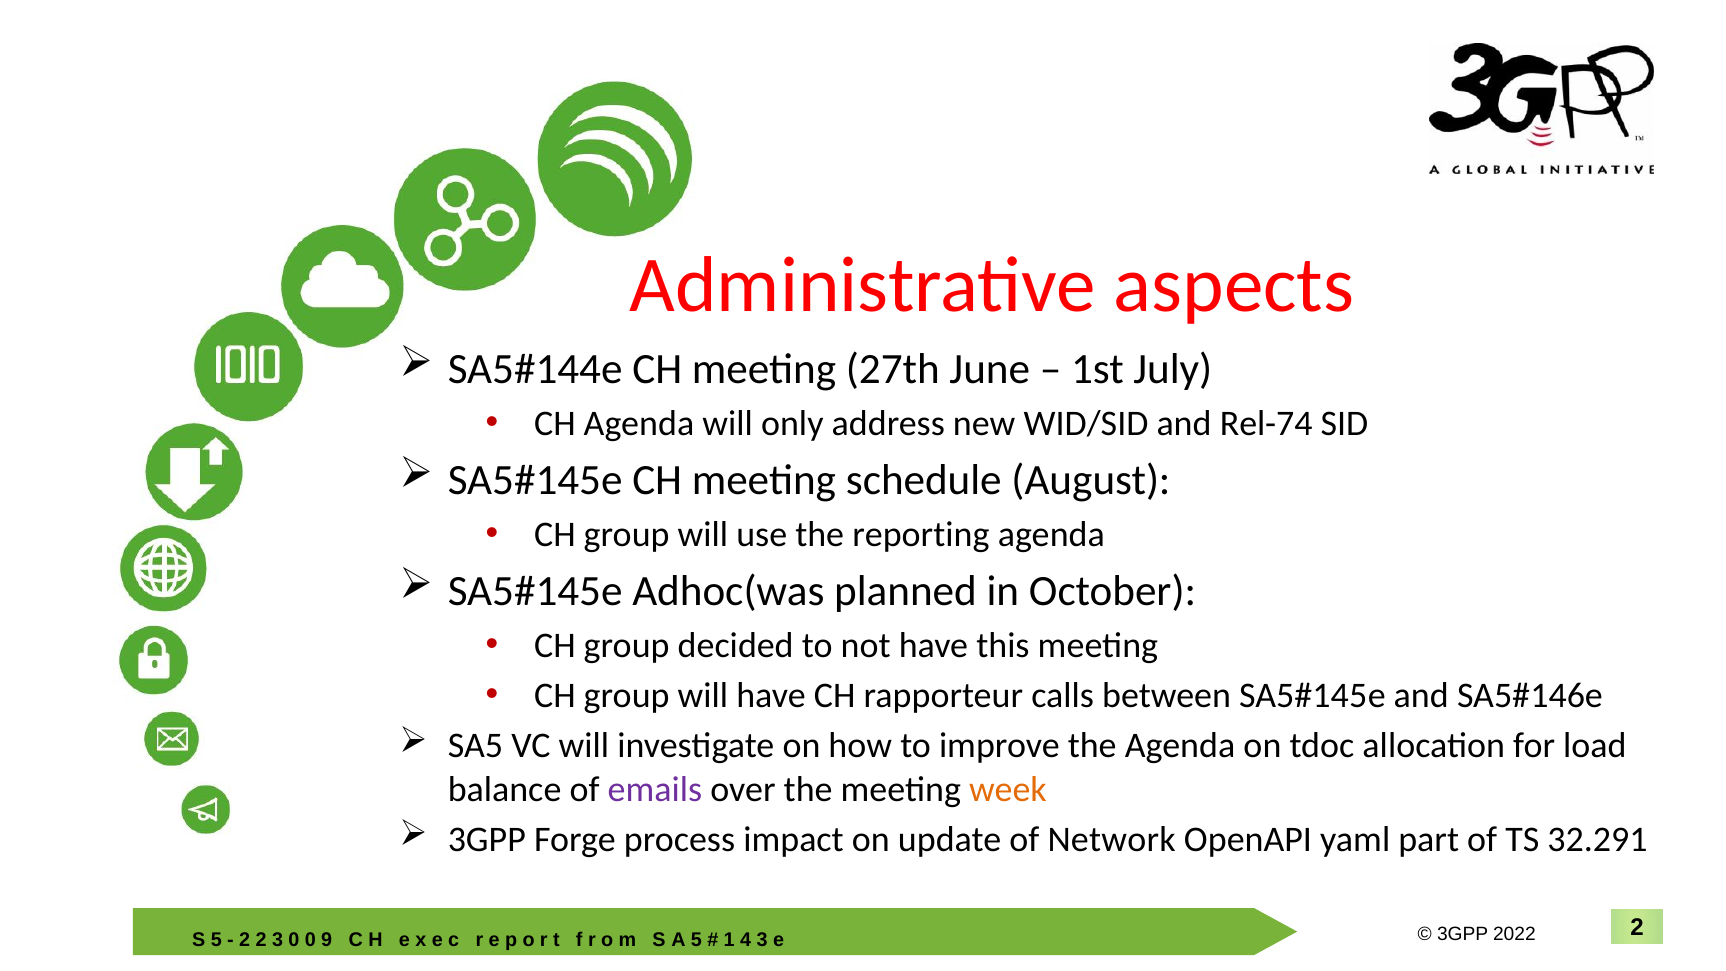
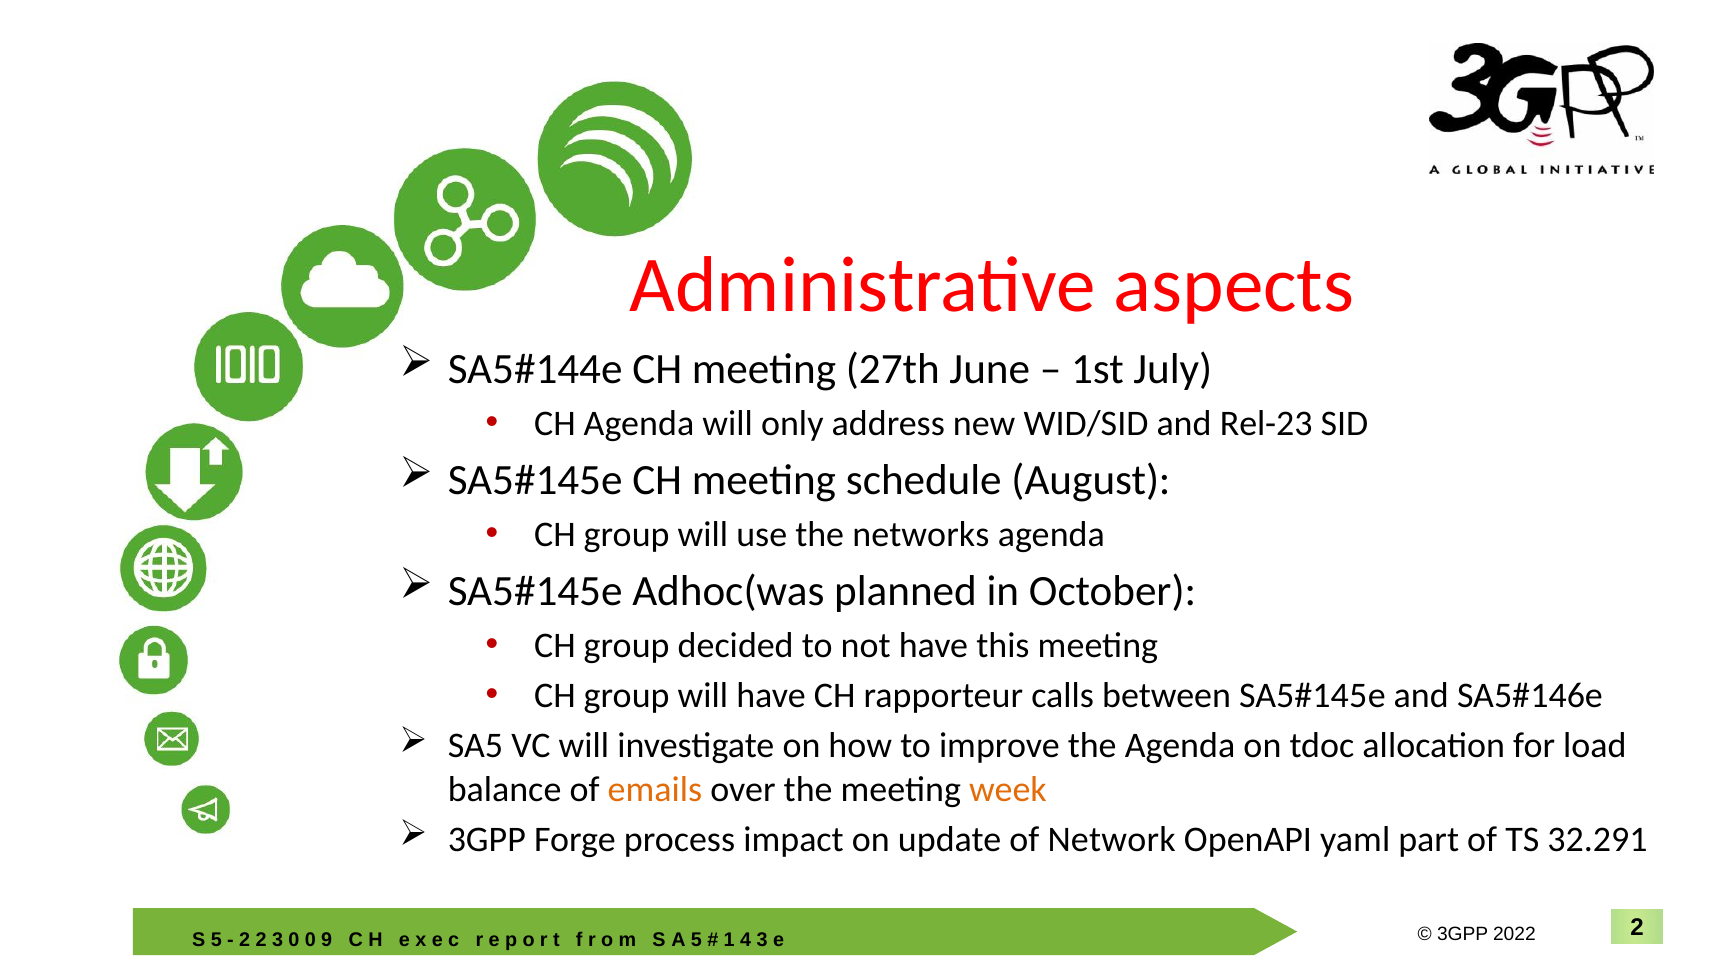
Rel-74: Rel-74 -> Rel-23 (1266, 424)
reporting: reporting -> networks (921, 534)
emails colour: purple -> orange (655, 789)
